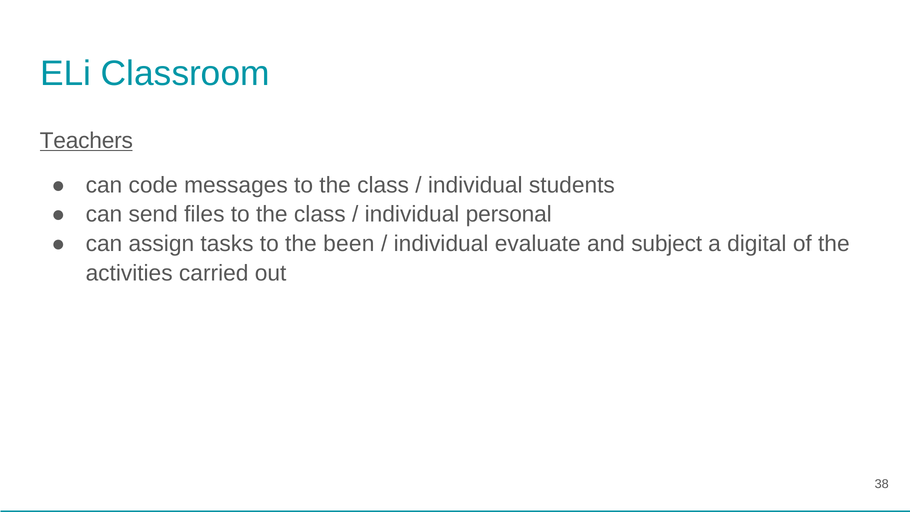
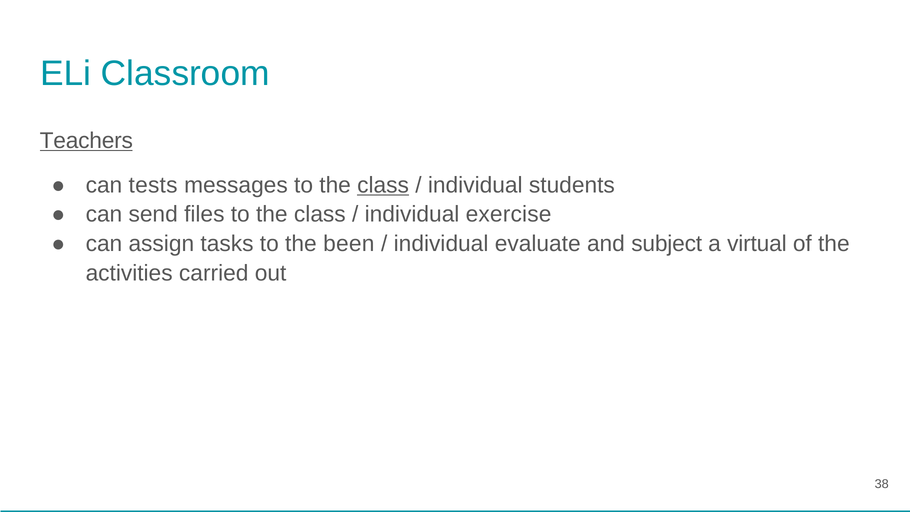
code: code -> tests (153, 185)
class underline: none -> present (383, 185)
personal: personal -> exercise (509, 214)
digital: digital -> virtual (757, 244)
